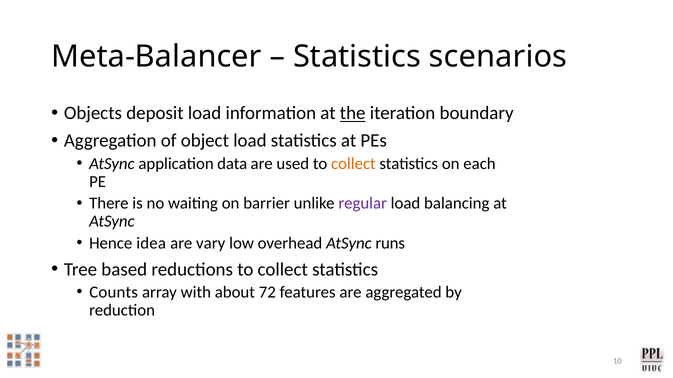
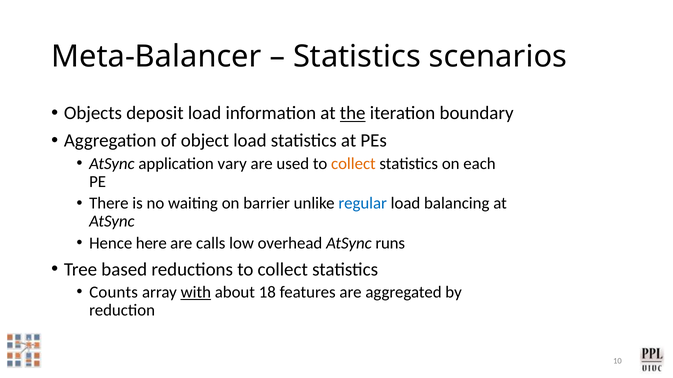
data: data -> vary (232, 164)
regular colour: purple -> blue (363, 204)
idea: idea -> here (151, 243)
vary: vary -> calls (211, 243)
with underline: none -> present (196, 293)
72: 72 -> 18 (267, 293)
